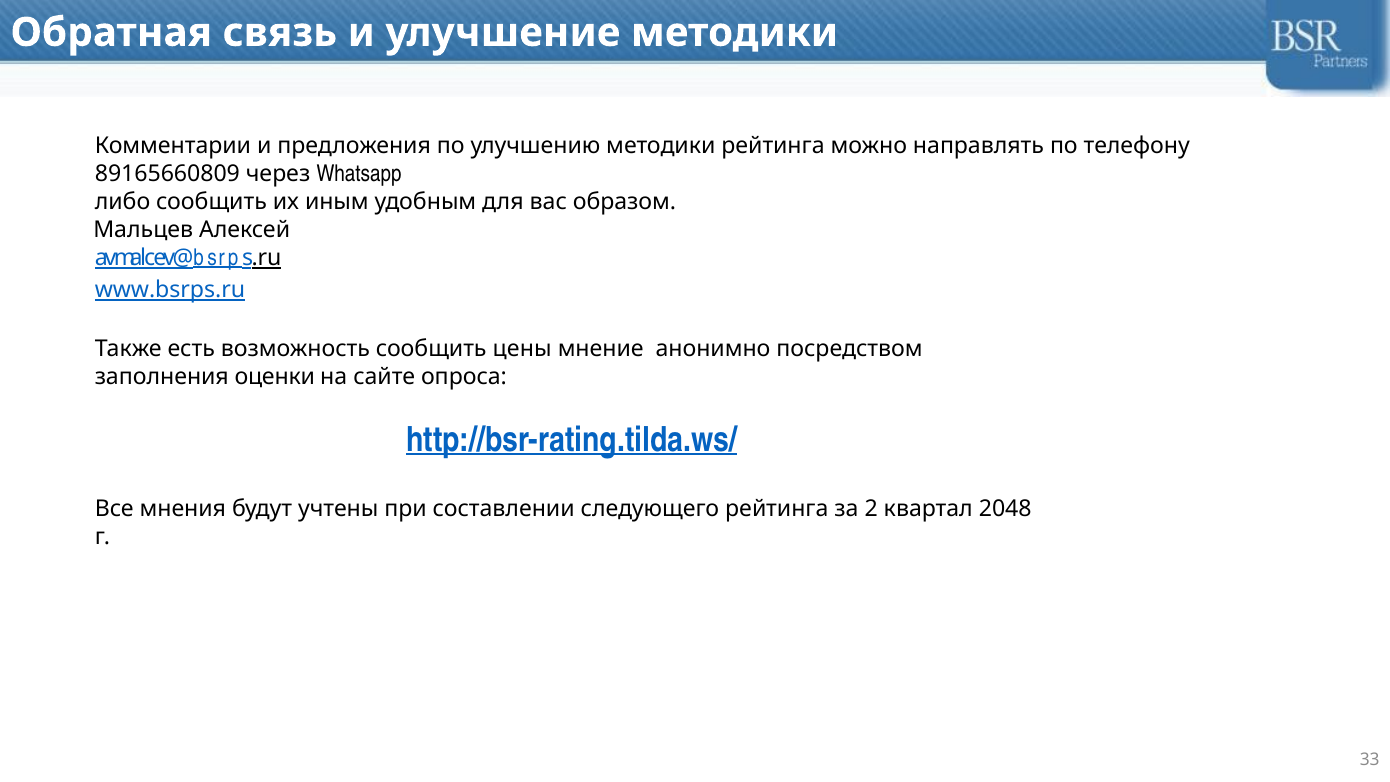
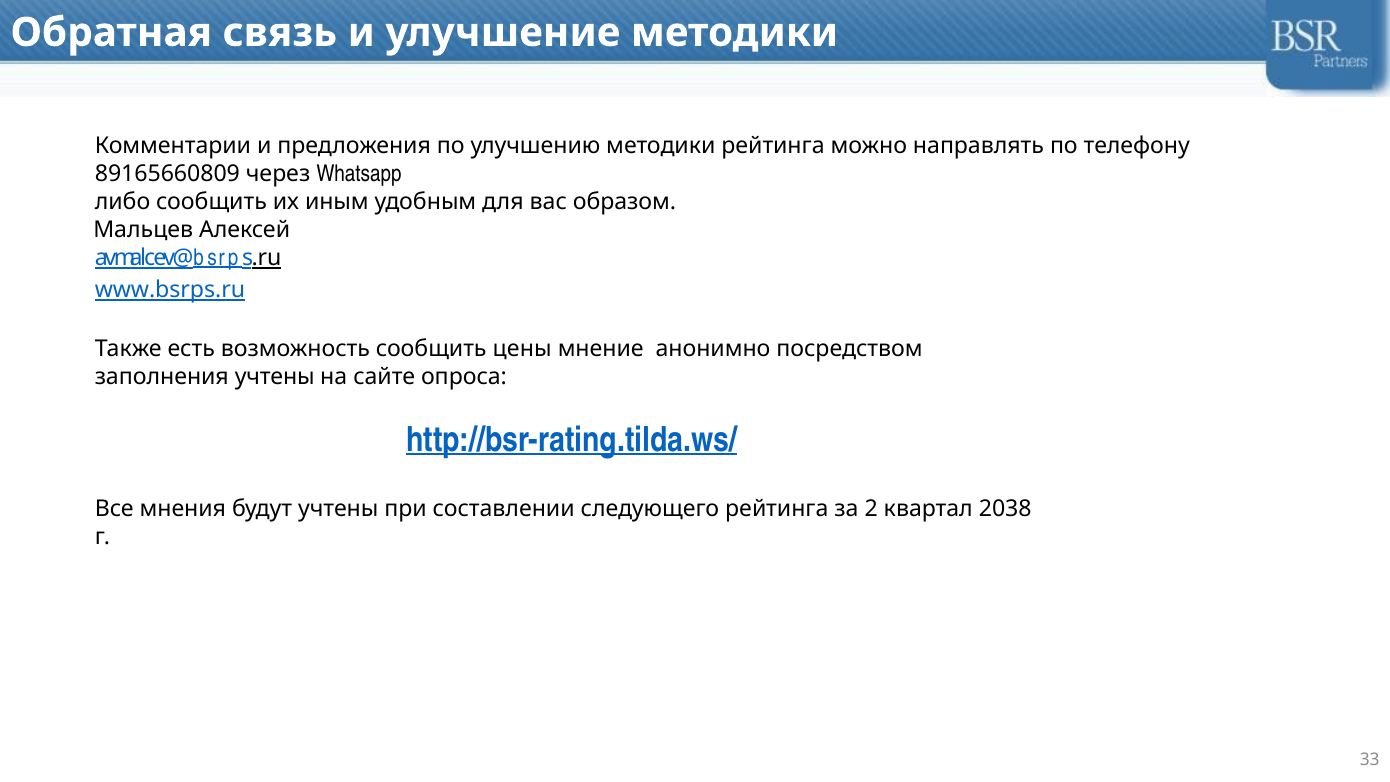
заполнения оценки: оценки -> учтены (275, 376)
2048: 2048 -> 2038 (1005, 509)
